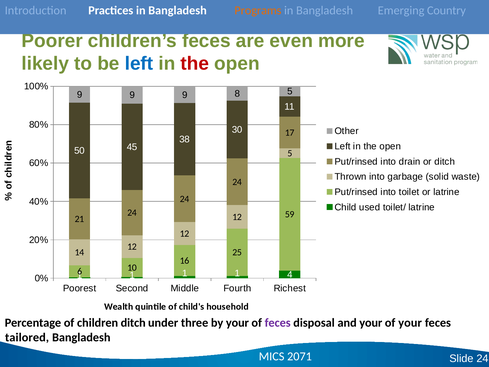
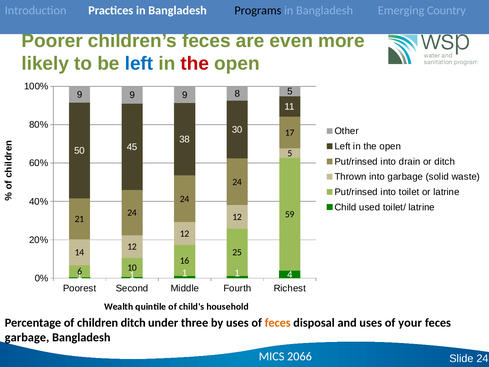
Programs colour: orange -> black (258, 11)
by your: your -> uses (237, 323)
feces colour: purple -> orange (278, 323)
and your: your -> uses (371, 323)
tailored: tailored -> garbage (27, 337)
2071: 2071 -> 2066 (300, 356)
